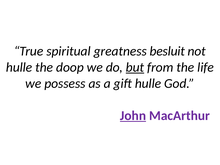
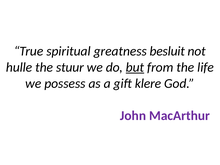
doop: doop -> stuur (70, 67)
gift hulle: hulle -> klere (148, 83)
John underline: present -> none (133, 116)
